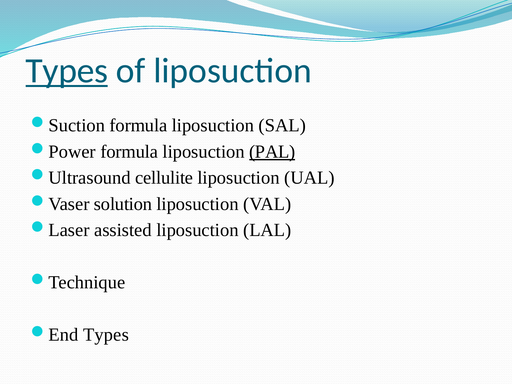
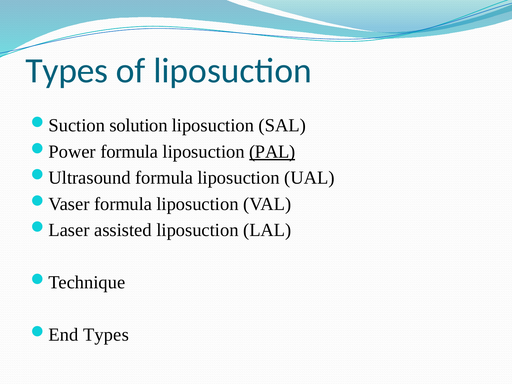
Types underline: present -> none (67, 71)
formula: formula -> solution (138, 126)
cellulite: cellulite -> formula (164, 178)
solution: solution -> formula (123, 204)
